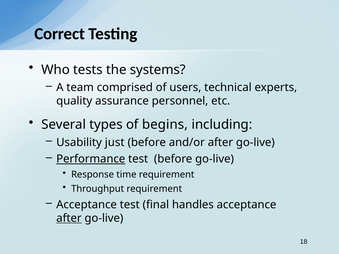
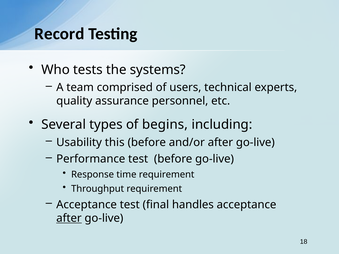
Correct: Correct -> Record (59, 34)
just: just -> this (115, 142)
Performance underline: present -> none (91, 159)
